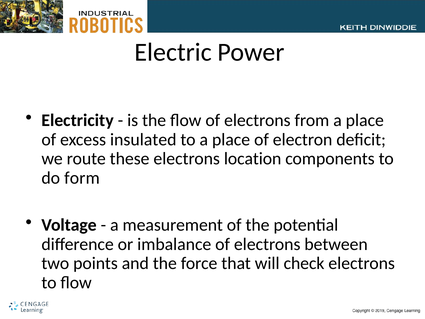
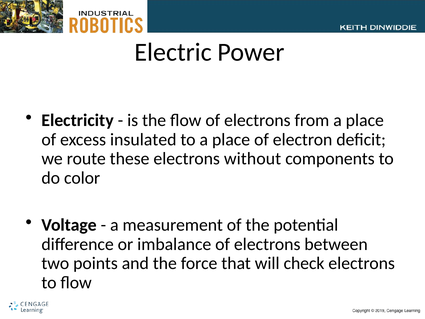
location: location -> without (253, 159)
form: form -> color (82, 178)
